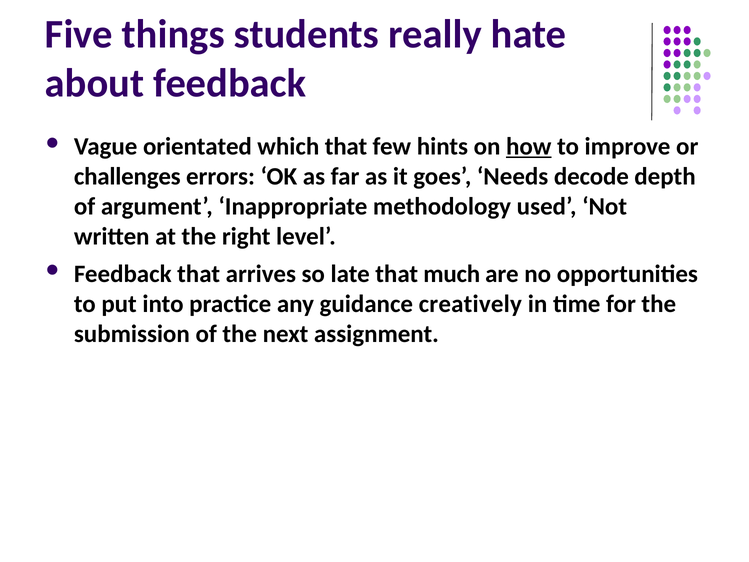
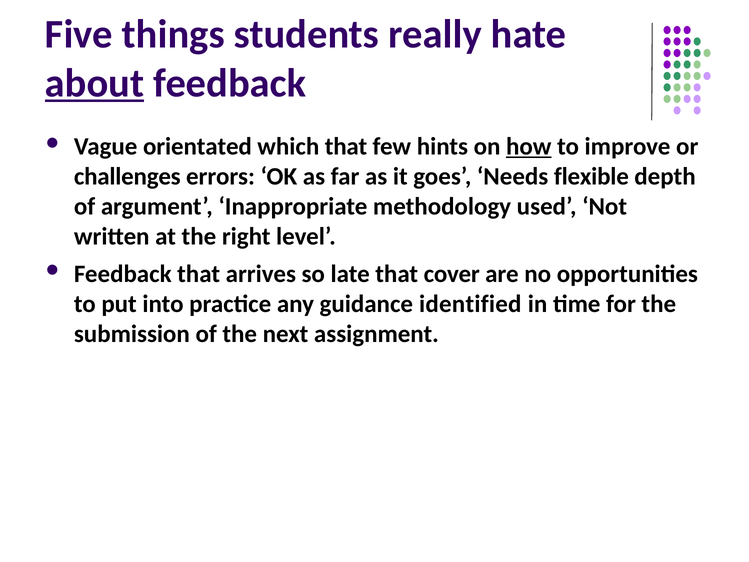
about underline: none -> present (95, 83)
decode: decode -> flexible (591, 177)
much: much -> cover (452, 274)
creatively: creatively -> identified (470, 304)
